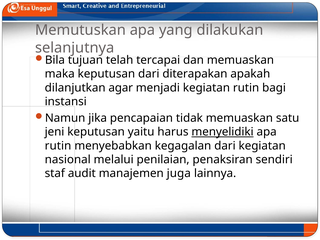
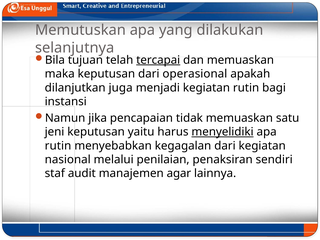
tercapai underline: none -> present (158, 60)
diterapakan: diterapakan -> operasional (195, 74)
agar: agar -> juga (121, 88)
juga: juga -> agar (179, 173)
